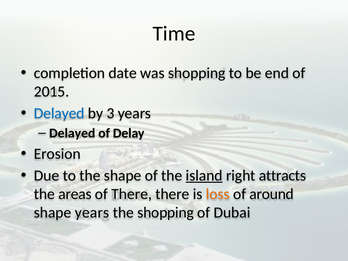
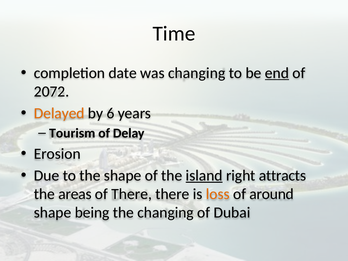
was shopping: shopping -> changing (197, 73)
end underline: none -> present (277, 73)
2015: 2015 -> 2072 (52, 92)
Delayed colour: blue -> orange (59, 113)
3: 3 -> 6 (110, 113)
Delayed: Delayed -> Tourism (72, 133)
shape years: years -> being (92, 213)
the shopping: shopping -> changing (166, 213)
